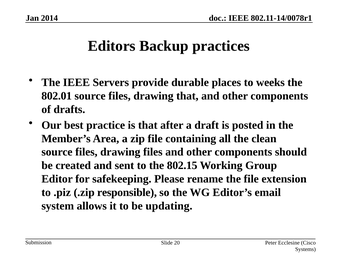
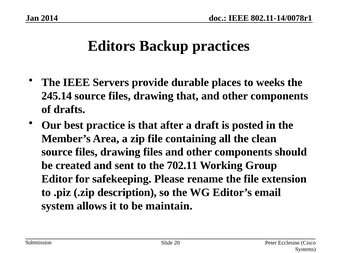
802.01: 802.01 -> 245.14 (57, 96)
802.15: 802.15 -> 702.11 (182, 166)
responsible: responsible -> description (127, 193)
updating: updating -> maintain (169, 206)
